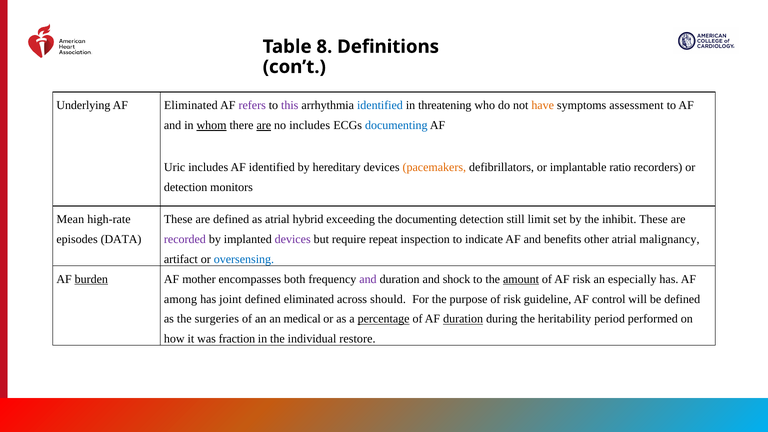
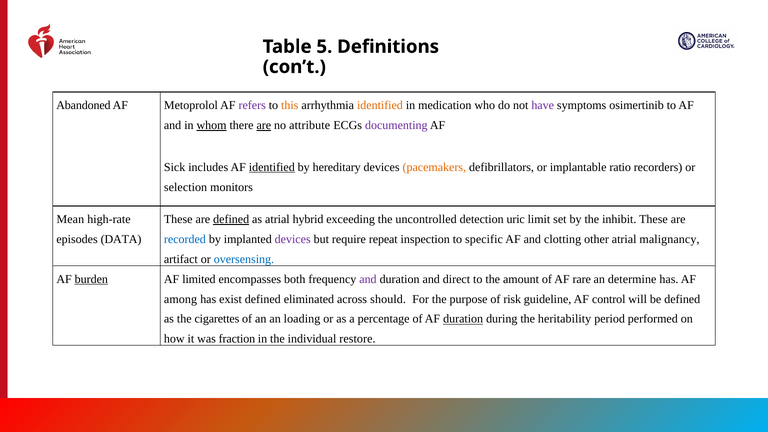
8: 8 -> 5 (324, 47)
Underlying: Underlying -> Abandoned (83, 105)
AF Eliminated: Eliminated -> Metoprolol (191, 105)
this colour: purple -> orange (290, 105)
identified colour: blue -> orange (380, 105)
threatening: threatening -> medication (445, 105)
have colour: orange -> purple (543, 105)
assessment: assessment -> osimertinib (637, 105)
no includes: includes -> attribute (310, 125)
documenting colour: blue -> purple (396, 125)
Uric: Uric -> Sick (175, 167)
identified underline: none -> present (272, 167)
detection: detection -> selection (186, 187)
defined underline: none -> present (231, 219)
the documenting: documenting -> uncontrolled (426, 219)
still: still -> uric (516, 219)
recorded colour: purple -> blue (185, 239)
indicate: indicate -> specific (484, 239)
benefits: benefits -> clotting (563, 239)
mother: mother -> limited (199, 279)
shock: shock -> direct (456, 279)
amount underline: present -> none (521, 279)
AF risk: risk -> rare (582, 279)
especially: especially -> determine (632, 279)
joint: joint -> exist (231, 299)
surgeries: surgeries -> cigarettes (217, 319)
medical: medical -> loading (302, 319)
percentage underline: present -> none (384, 319)
